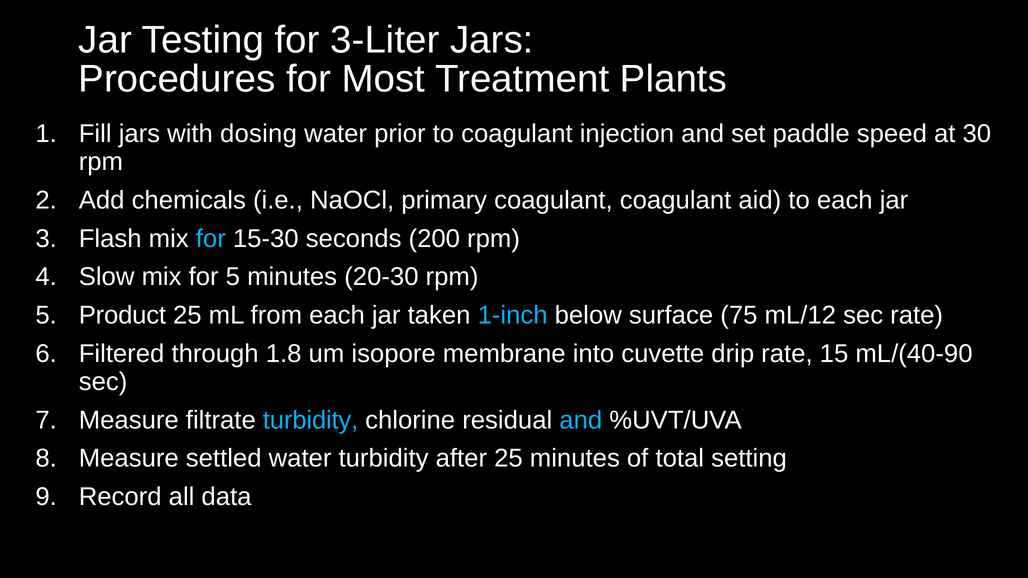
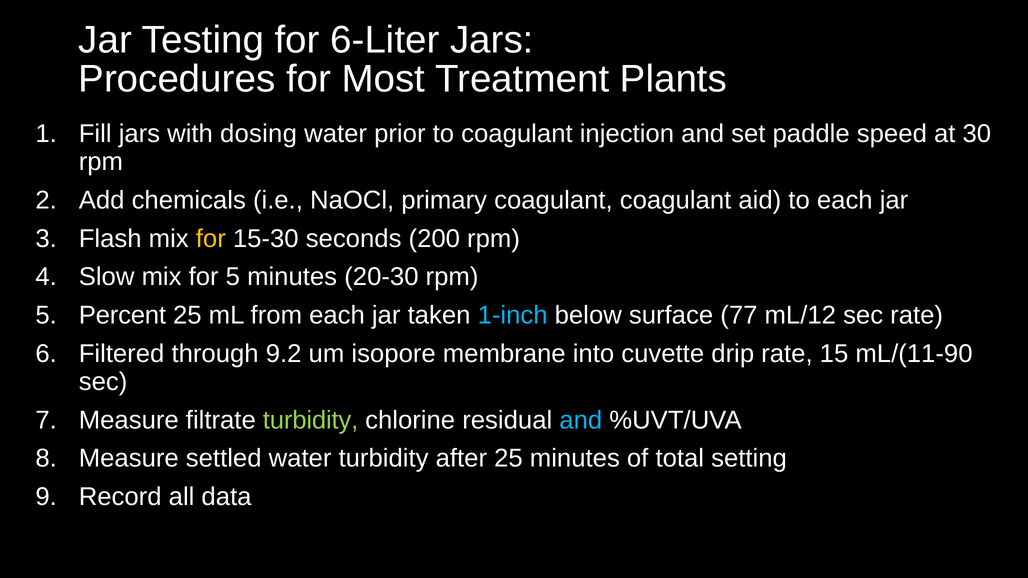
3-Liter: 3-Liter -> 6-Liter (385, 40)
for colour: light blue -> yellow (211, 239)
Product: Product -> Percent (122, 316)
75: 75 -> 77 (739, 316)
1.8: 1.8 -> 9.2 (284, 354)
mL/(40-90: mL/(40-90 -> mL/(11-90 (914, 354)
turbidity colour: light blue -> light green (311, 420)
